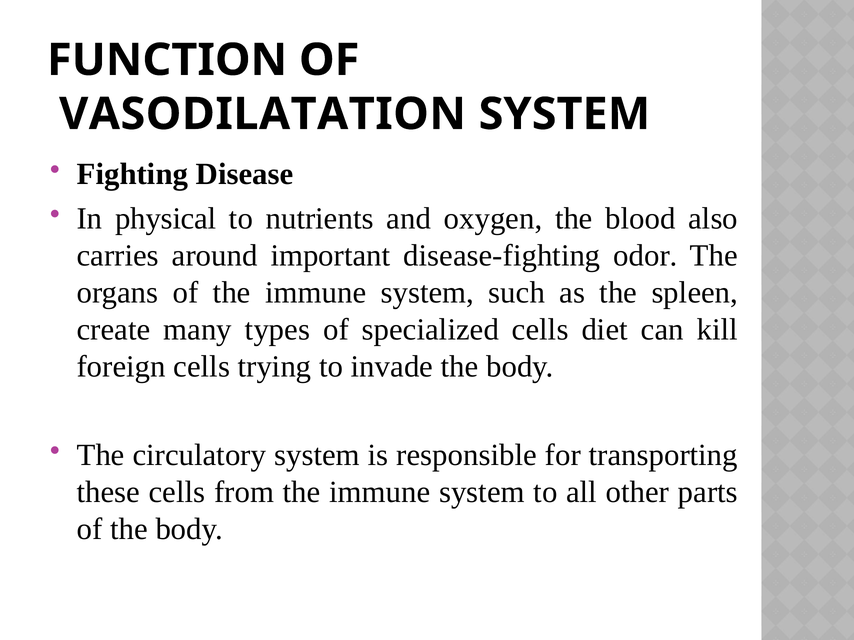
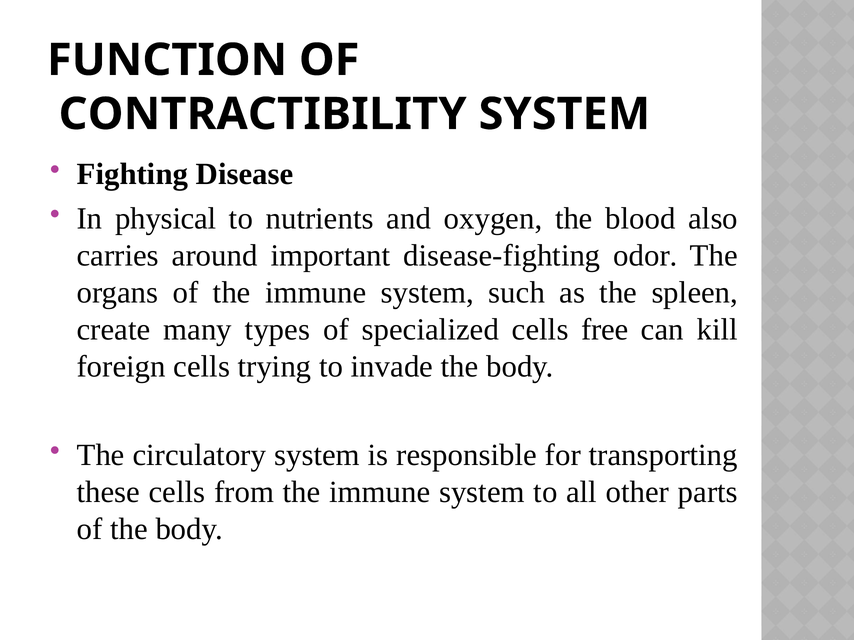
VASODILATATION: VASODILATATION -> CONTRACTIBILITY (263, 114)
diet: diet -> free (605, 330)
